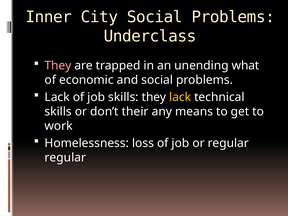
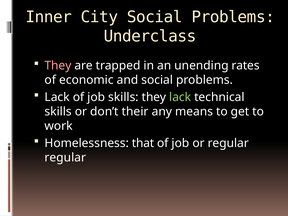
what: what -> rates (246, 66)
lack colour: yellow -> light green (180, 97)
loss: loss -> that (143, 143)
